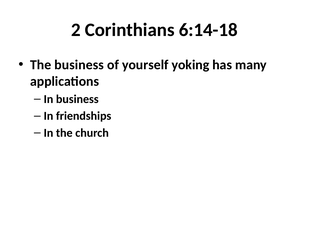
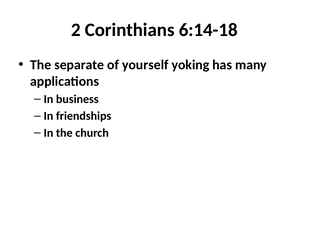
The business: business -> separate (79, 65)
